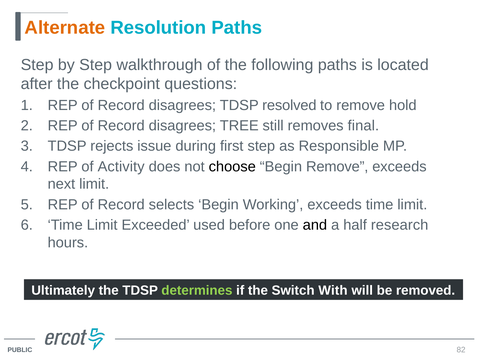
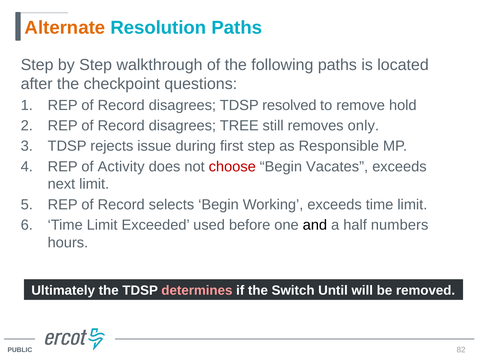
final: final -> only (363, 126)
choose colour: black -> red (232, 167)
Begin Remove: Remove -> Vacates (337, 167)
research: research -> numbers (400, 225)
determines colour: light green -> pink (197, 291)
With: With -> Until (333, 291)
